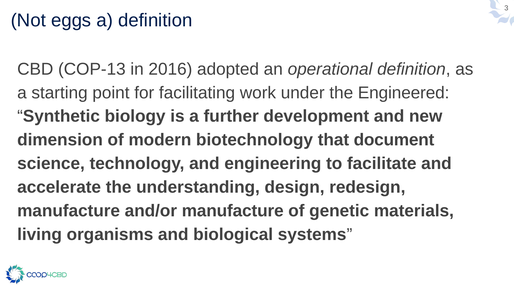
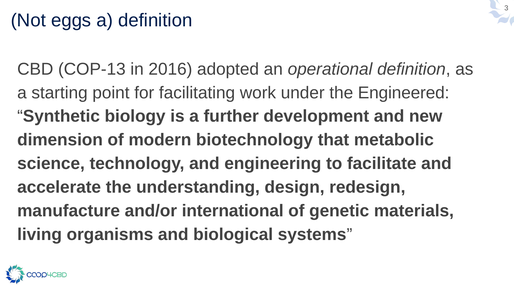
document: document -> metabolic (394, 140)
and/or manufacture: manufacture -> international (233, 211)
